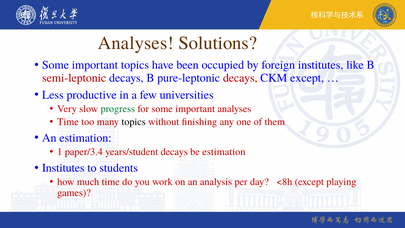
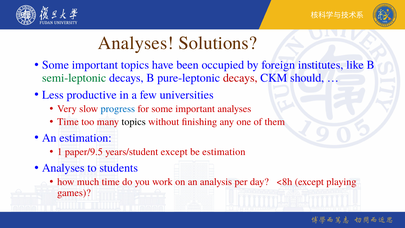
semi-leptonic colour: red -> green (74, 78)
CKM except: except -> should (307, 78)
progress colour: green -> blue (118, 109)
paper/3.4: paper/3.4 -> paper/9.5 (84, 152)
years/student decays: decays -> except (174, 152)
Institutes: Institutes -> Analyses (63, 168)
